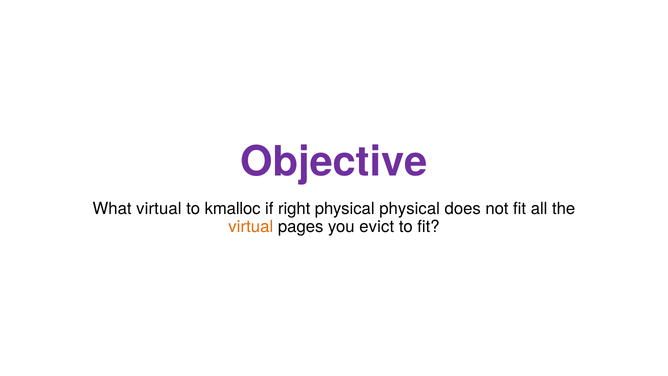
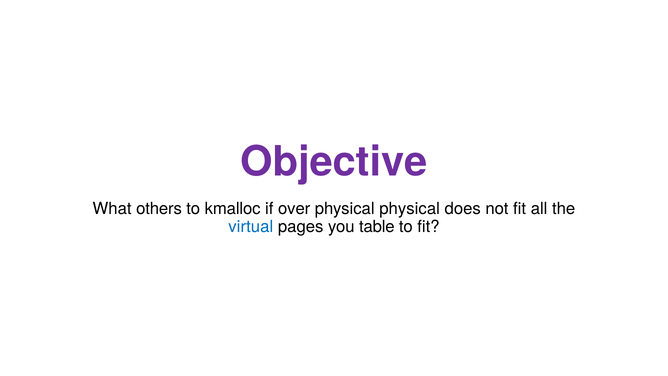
What virtual: virtual -> others (159, 209)
right: right -> over (294, 209)
virtual colour: orange -> blue (251, 227)
evict: evict -> table (377, 227)
